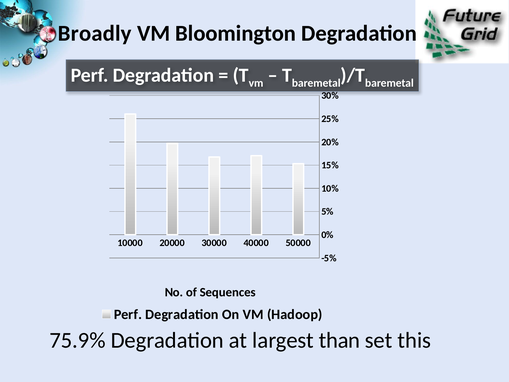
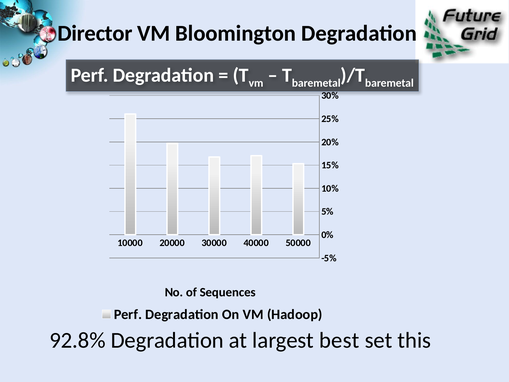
Broadly: Broadly -> Director (95, 33)
75.9%: 75.9% -> 92.8% (77, 340)
than: than -> best (339, 340)
